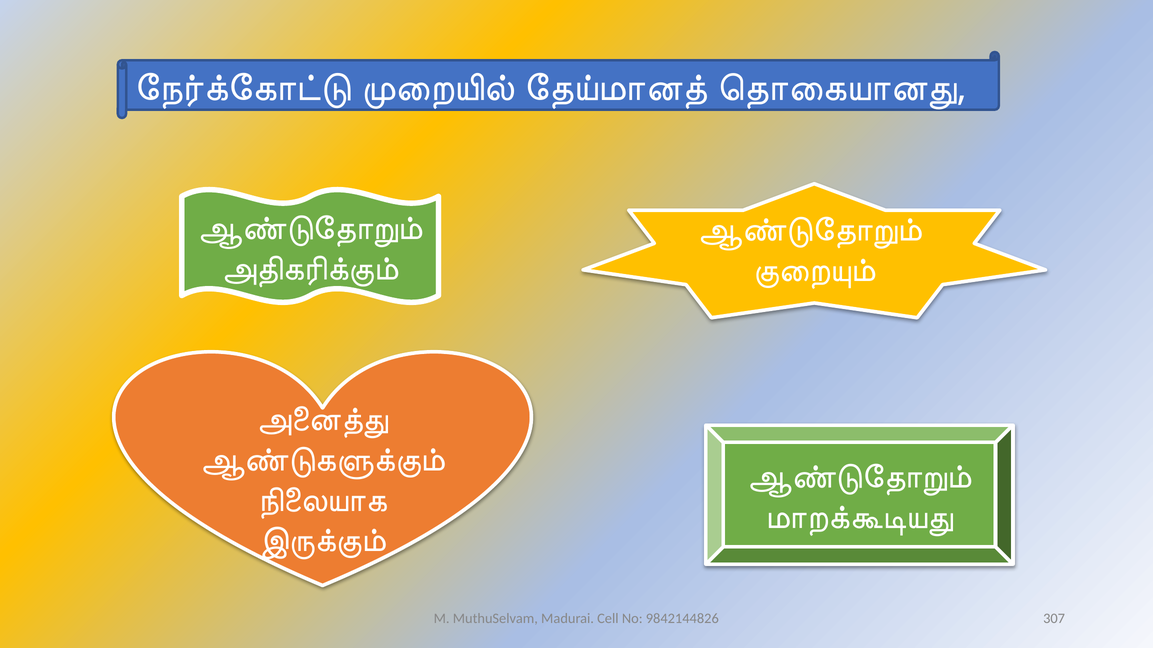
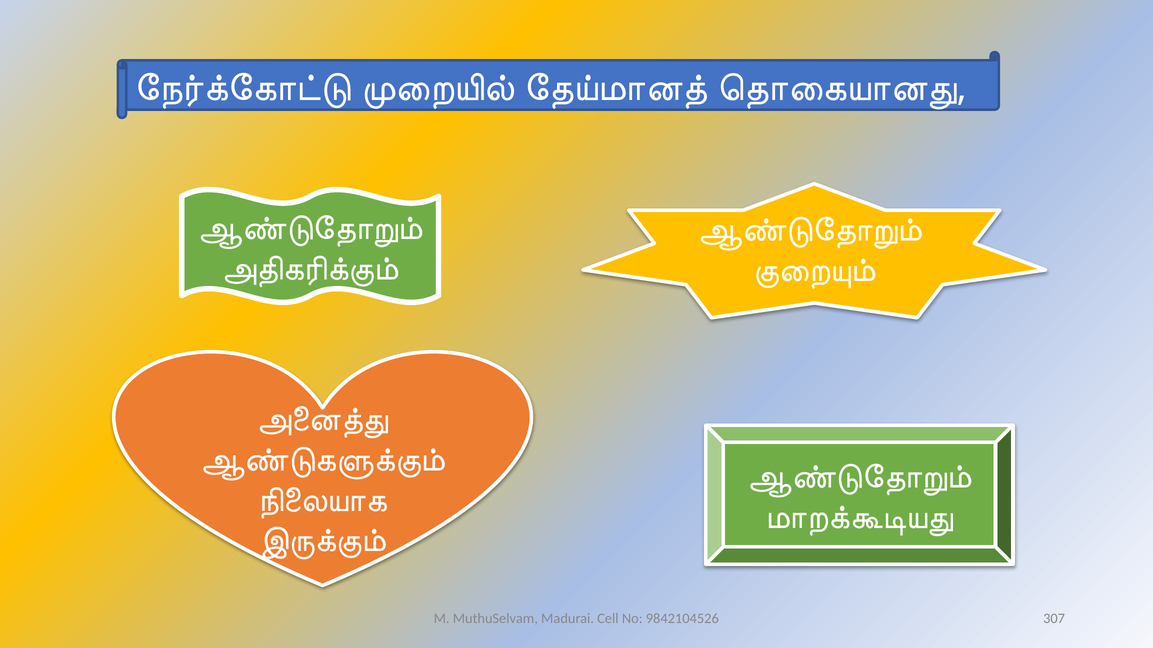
9842144826: 9842144826 -> 9842104526 (682, 619)
